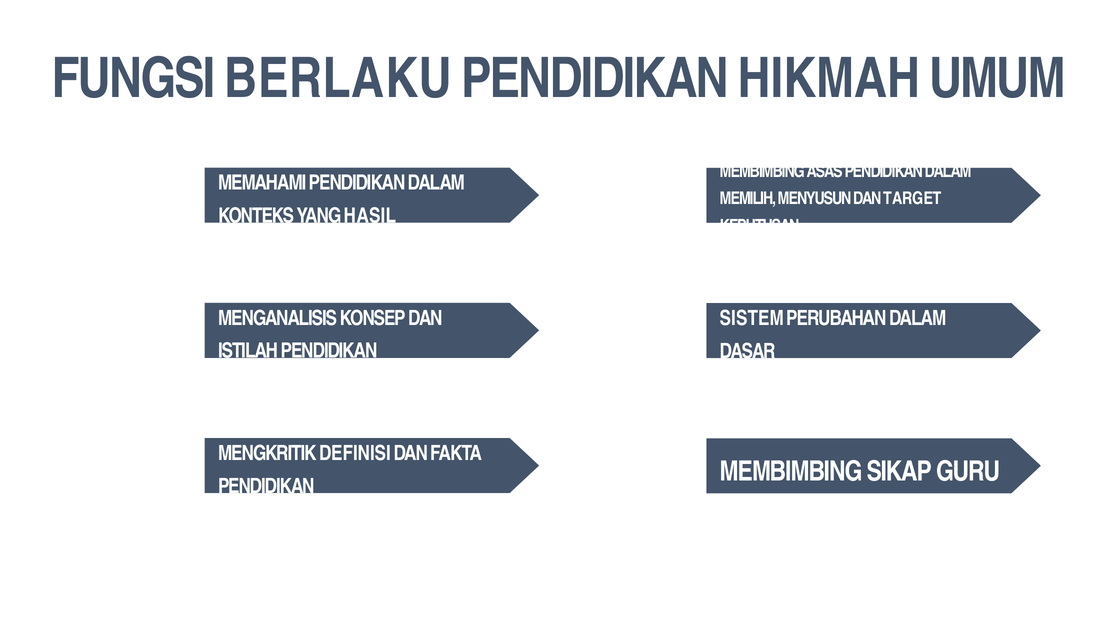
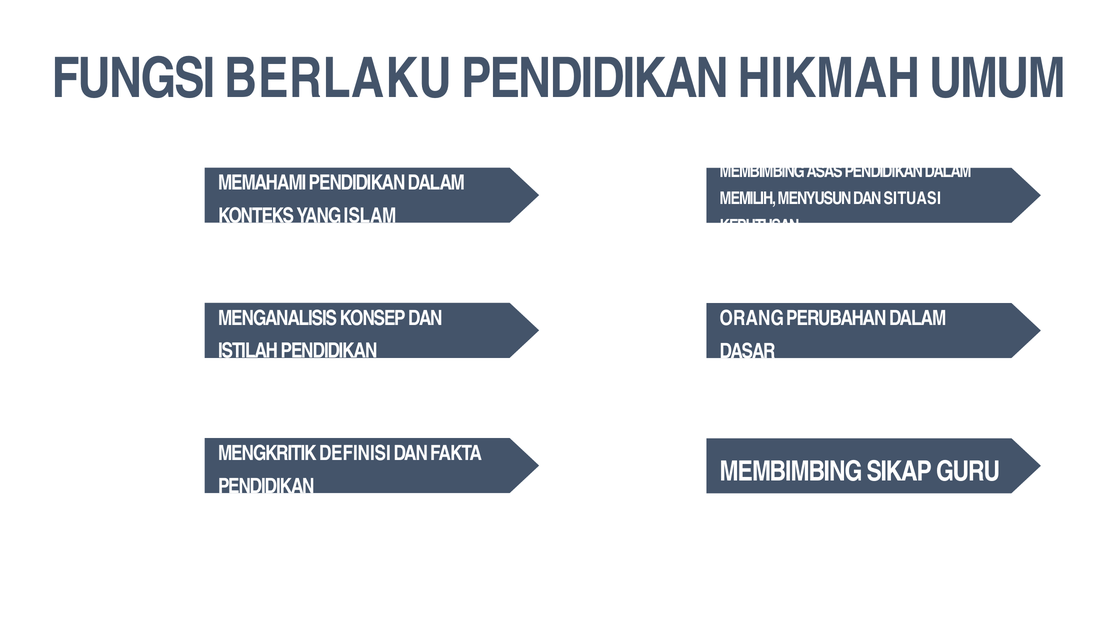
TARGET: TARGET -> SITUASI (912, 199)
HASIL: HASIL -> ISLAM (370, 216)
SISTEM: SISTEM -> ORANG (752, 318)
